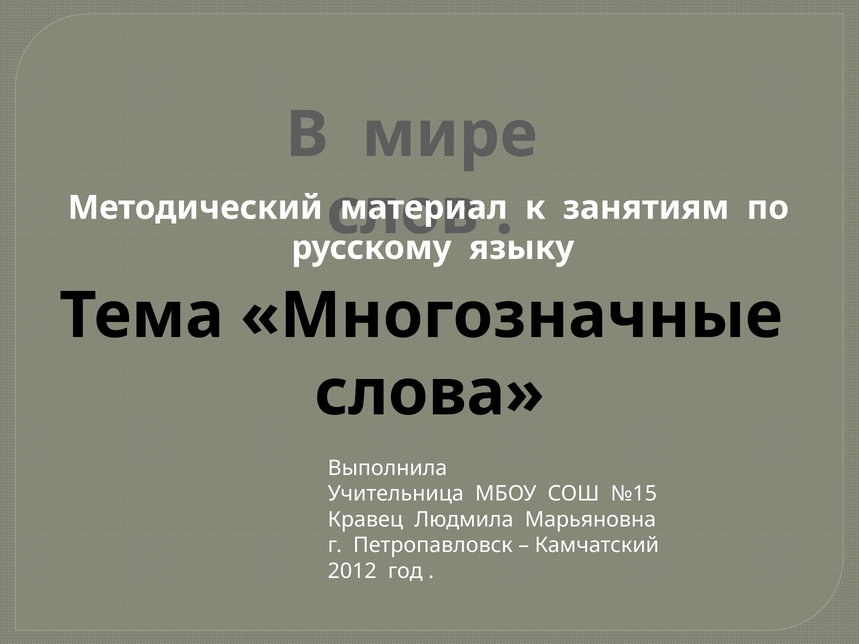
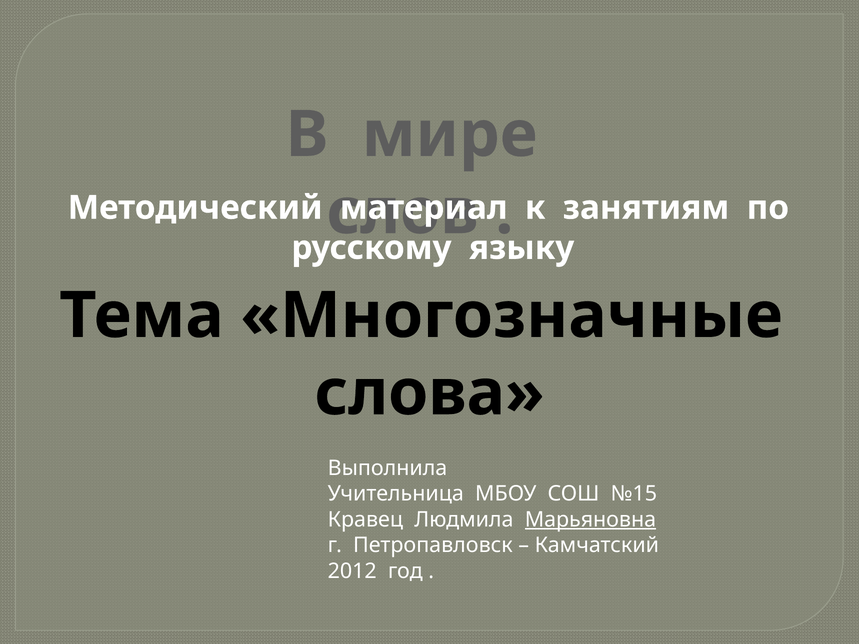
Марьяновна underline: none -> present (590, 520)
